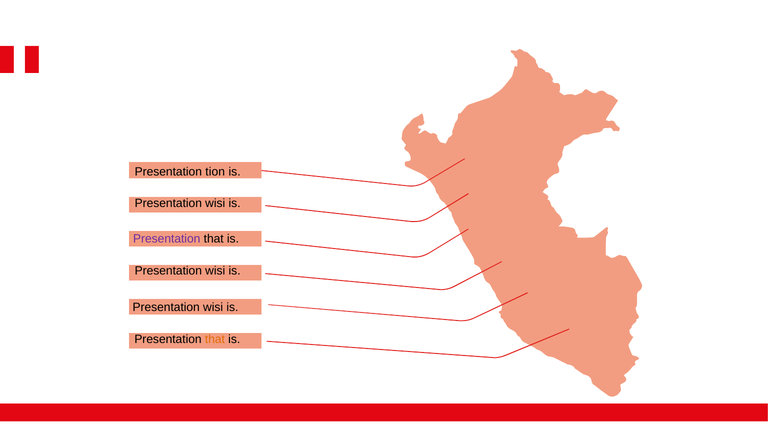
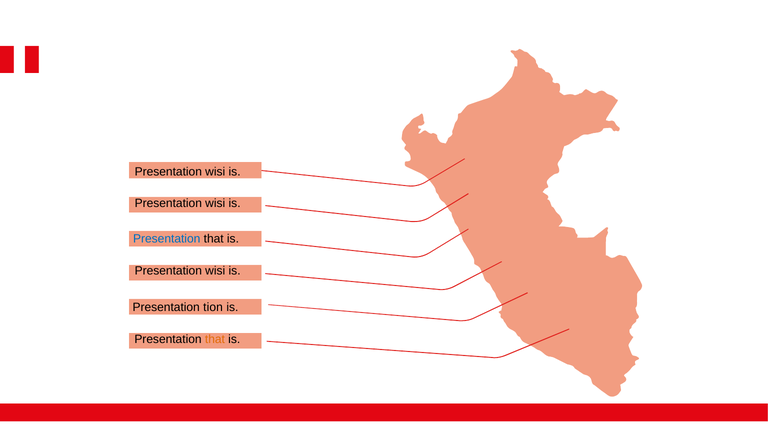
tion: tion -> wisi (215, 172)
Presentation colour: purple -> blue (167, 239)
wisi: wisi -> tion (213, 307)
